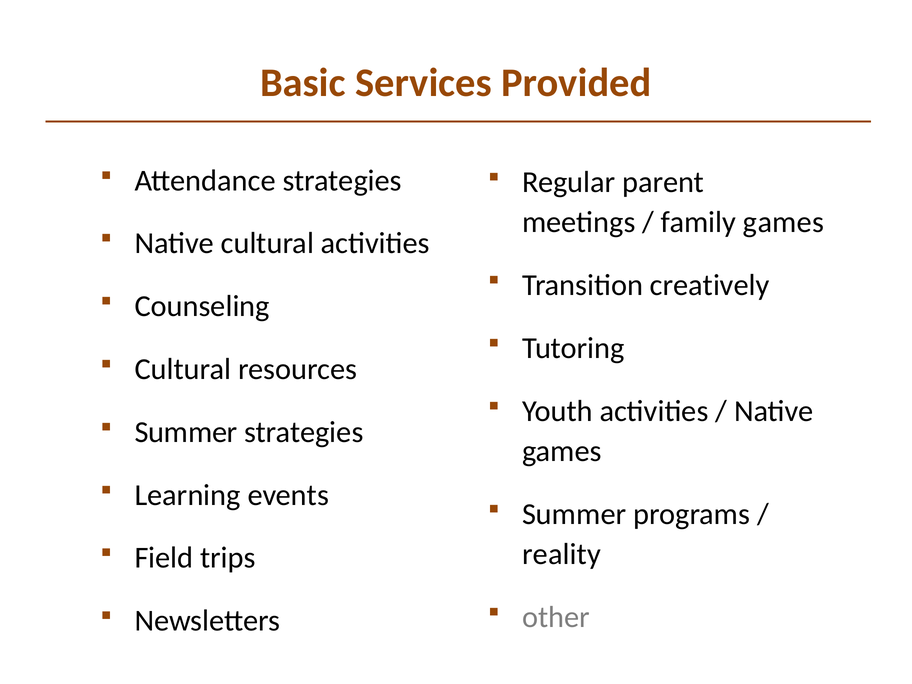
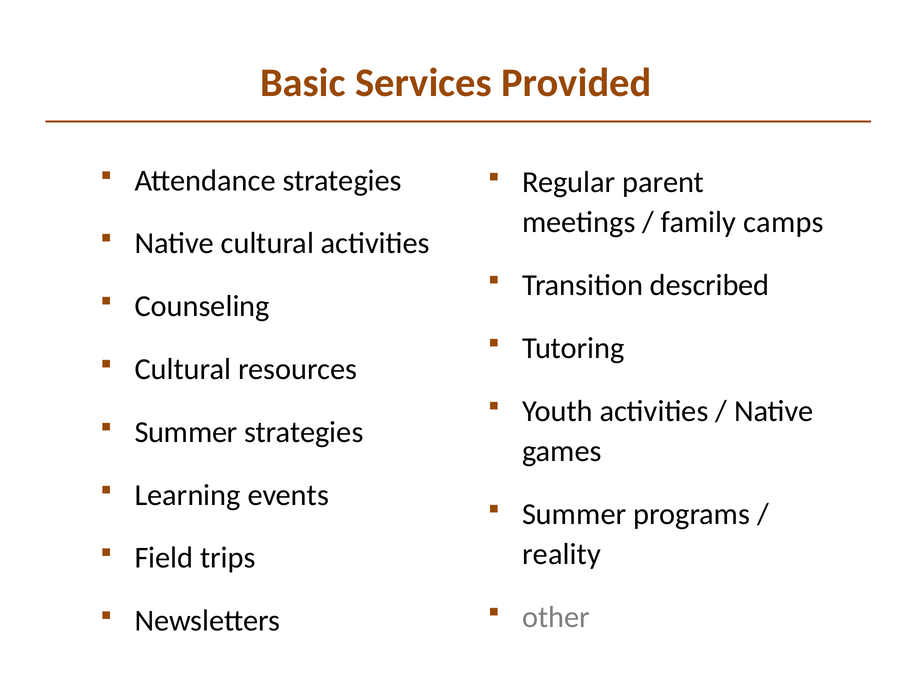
family games: games -> camps (784, 222)
creatively: creatively -> described (710, 285)
